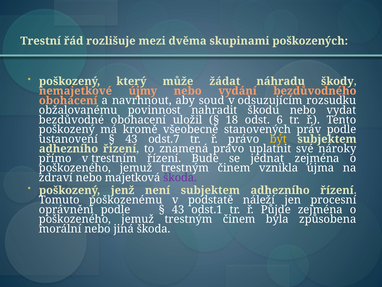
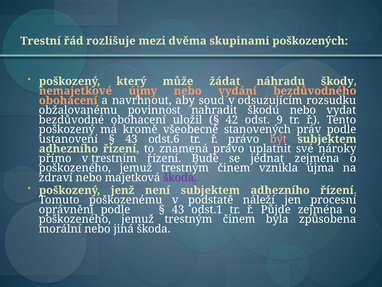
18: 18 -> 42 (232, 120)
6: 6 -> 9 (280, 120)
odst.7: odst.7 -> odst.6 (164, 139)
být colour: yellow -> pink (278, 139)
